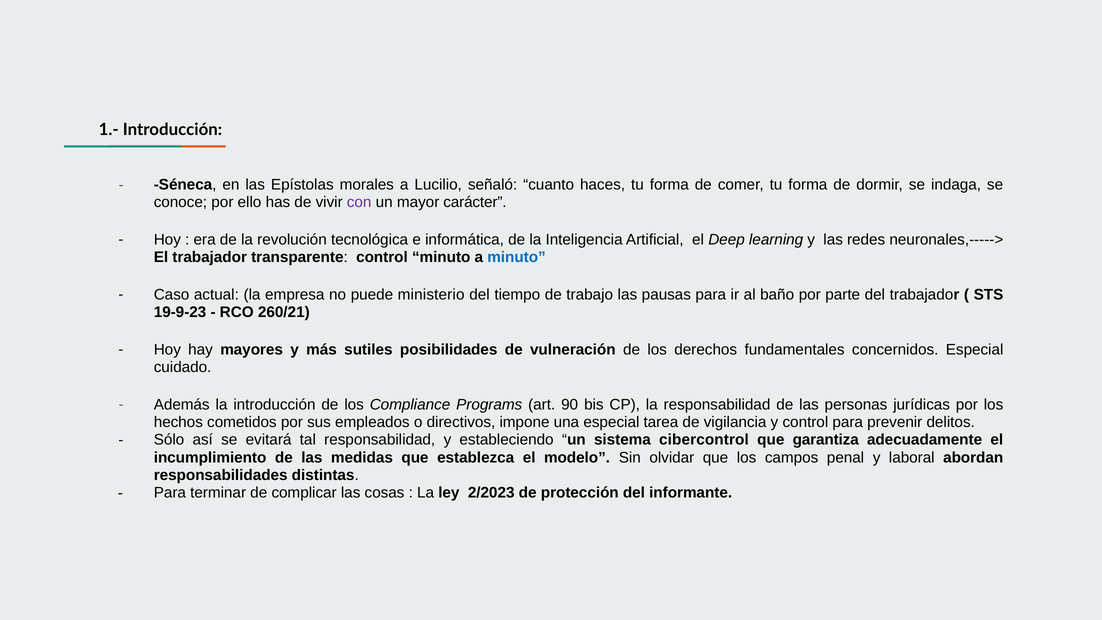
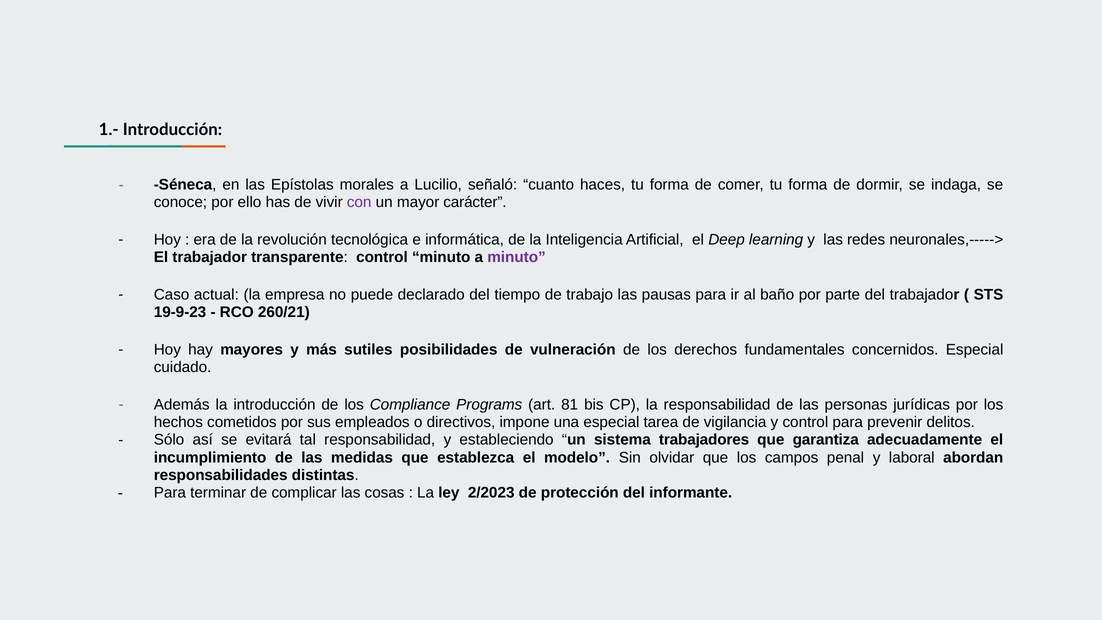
minuto colour: blue -> purple (517, 257)
ministerio: ministerio -> declarado (431, 294)
90: 90 -> 81 (570, 404)
cibercontrol: cibercontrol -> trabajadores (704, 440)
